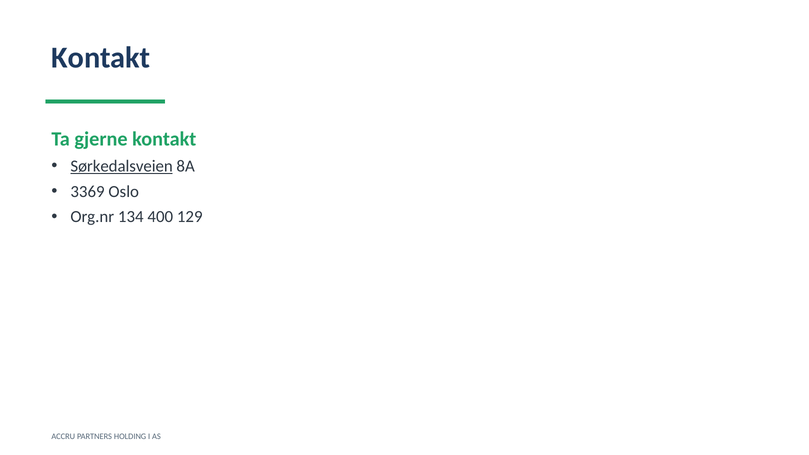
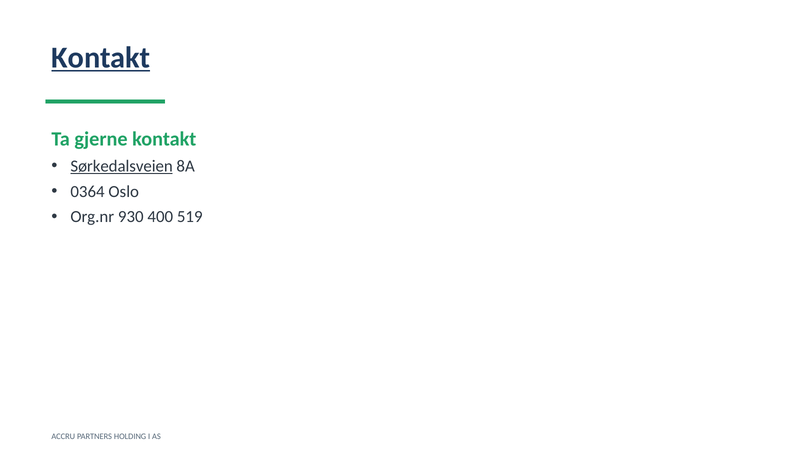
Kontakt underline: none -> present (101, 58)
3369: 3369 -> 0364 (88, 192)
134: 134 -> 930 (131, 217)
129: 129 -> 519 (190, 217)
